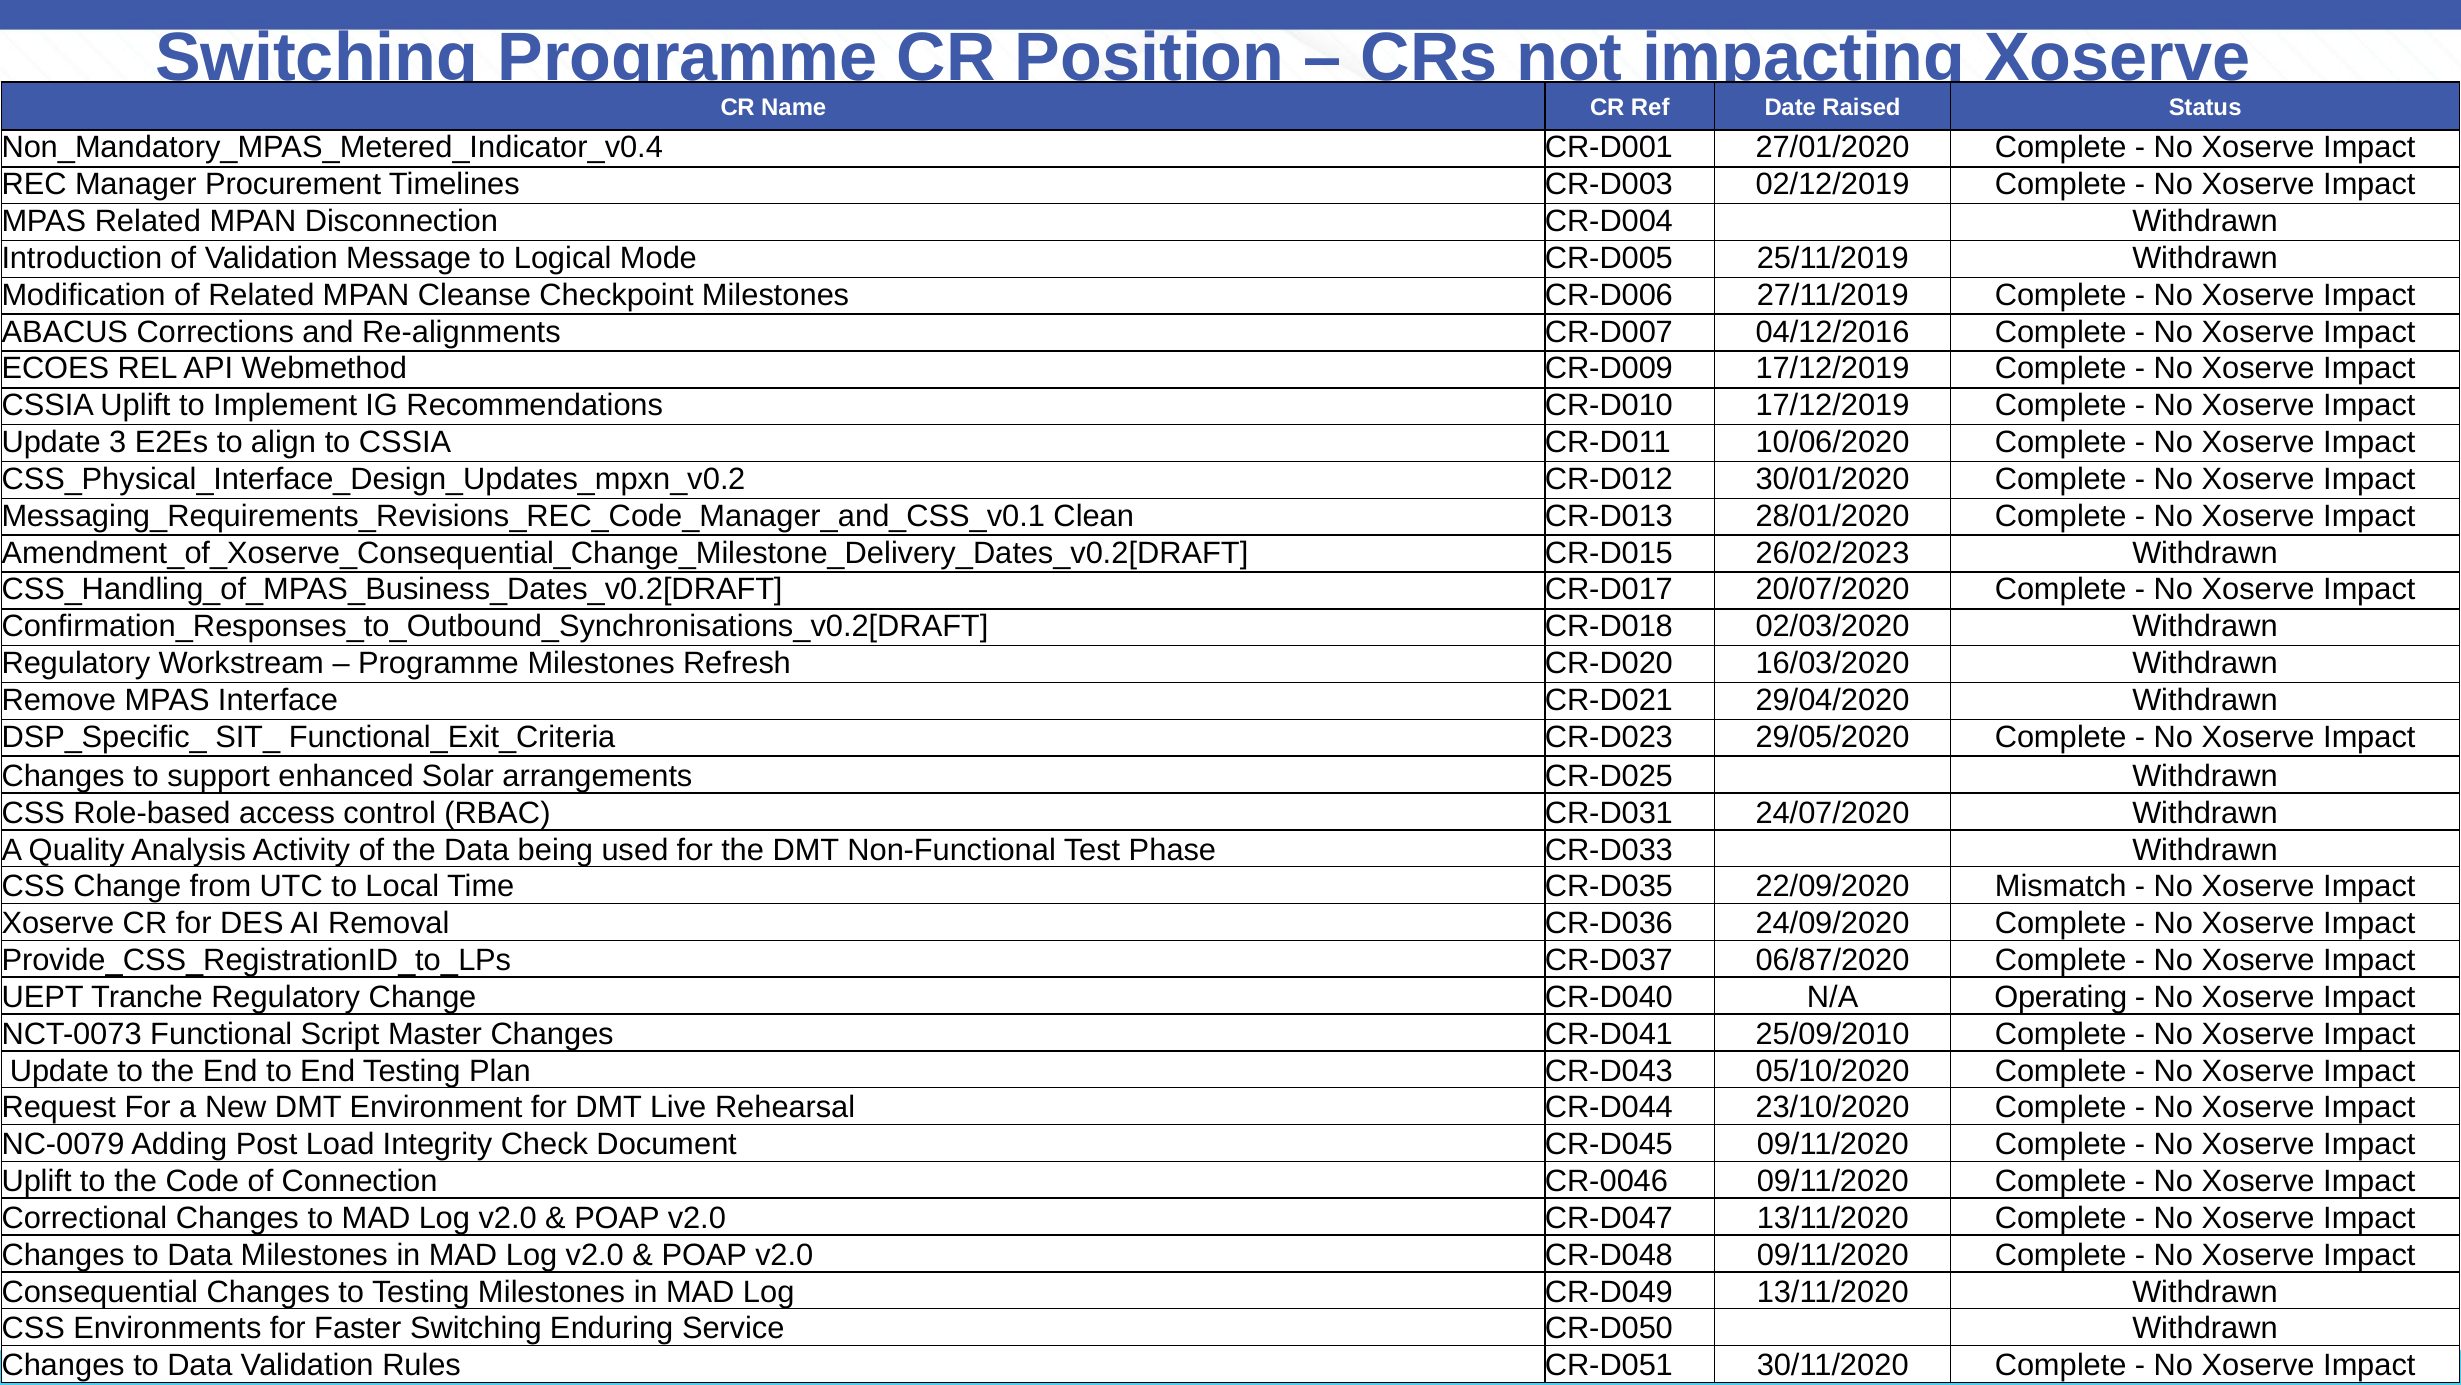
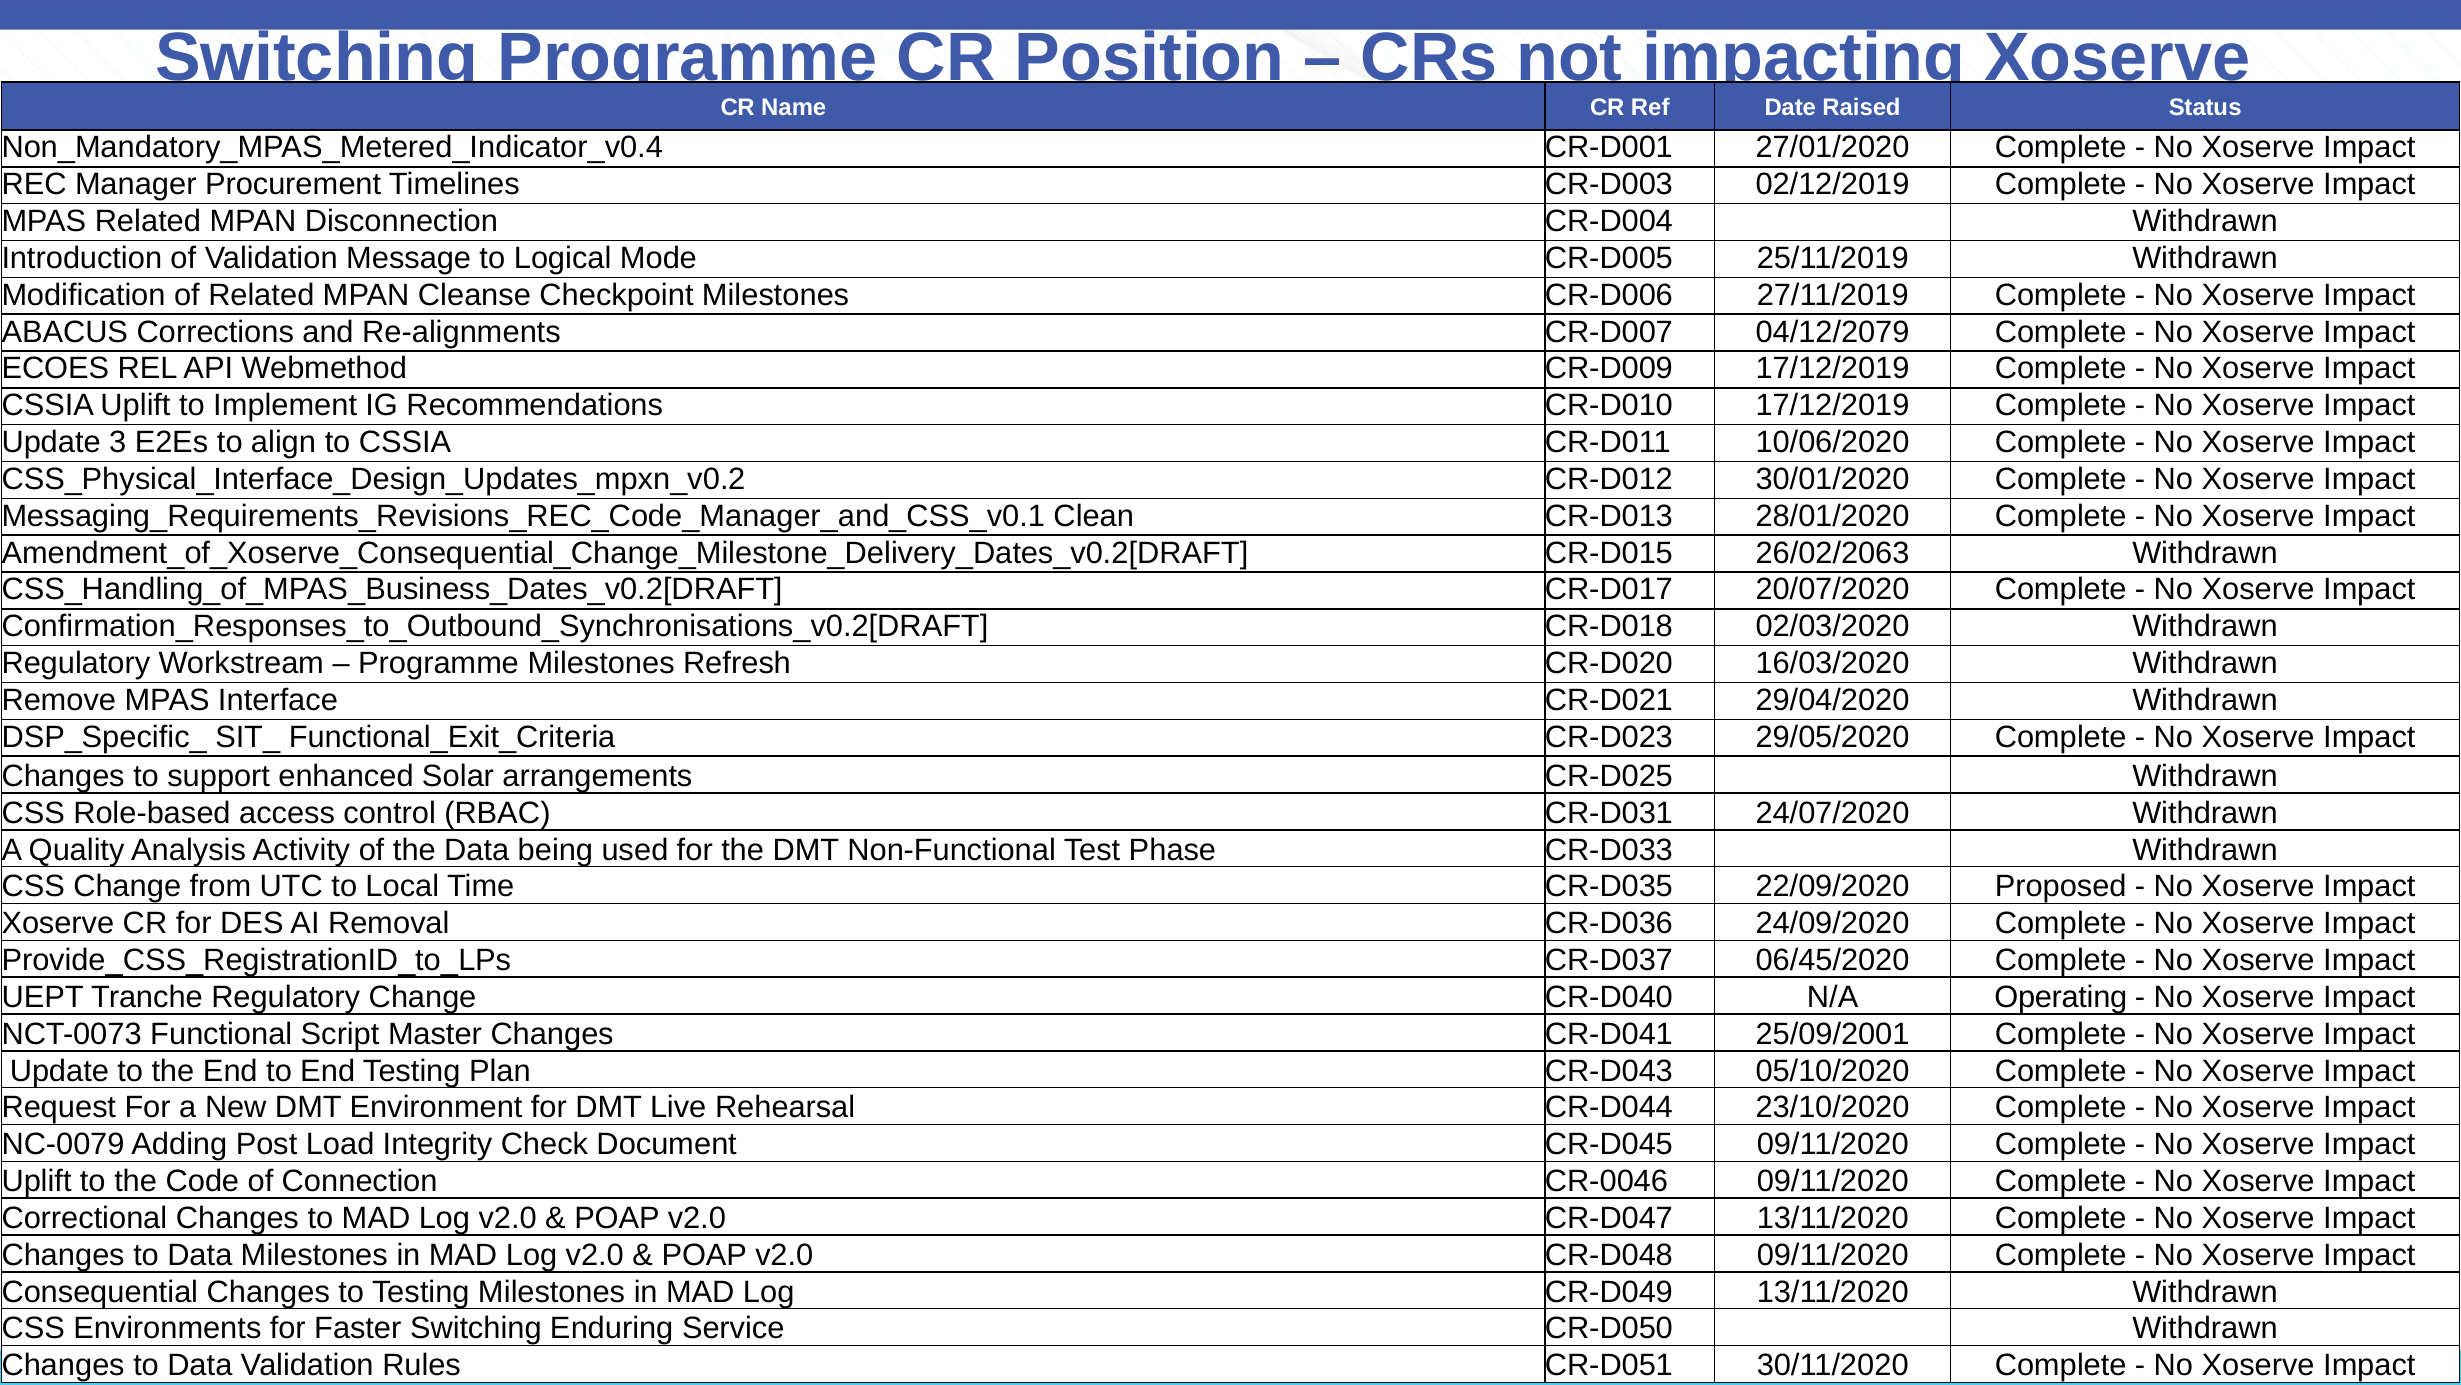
04/12/2016: 04/12/2016 -> 04/12/2079 (1833, 332)
26/02/2023: 26/02/2023 -> 26/02/2063 (1833, 553)
Mismatch: Mismatch -> Proposed (2061, 886)
06/87/2020: 06/87/2020 -> 06/45/2020 (1833, 960)
25/09/2010: 25/09/2010 -> 25/09/2001 (1833, 1034)
